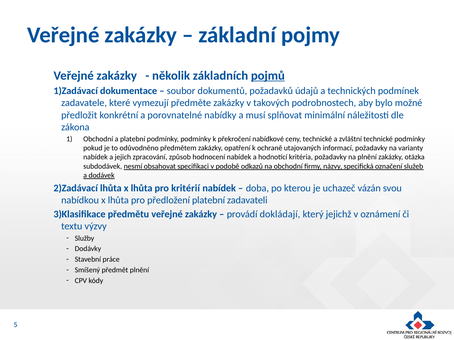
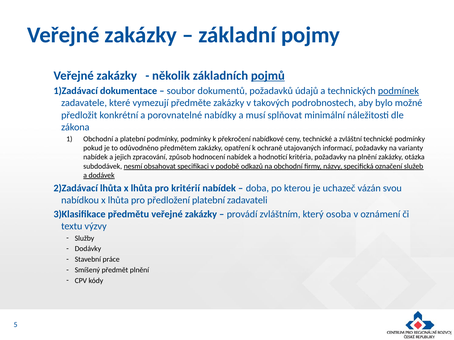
podmínek underline: none -> present (398, 91)
dokládají: dokládají -> zvláštním (280, 215)
jejichž: jejichž -> osoba (339, 215)
